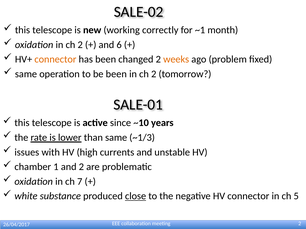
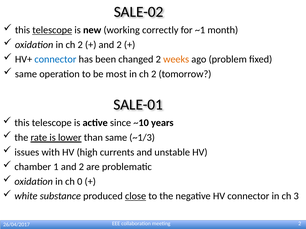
telescope underline: none -> present (52, 30)
6: 6 -> 2 (119, 45)
connector colour: orange -> blue (55, 60)
be been: been -> most (116, 74)
7: 7 -> 0 (80, 182)
5: 5 -> 3 (296, 197)
